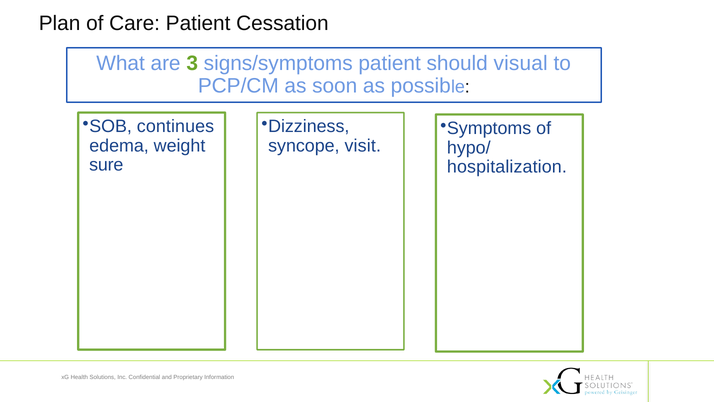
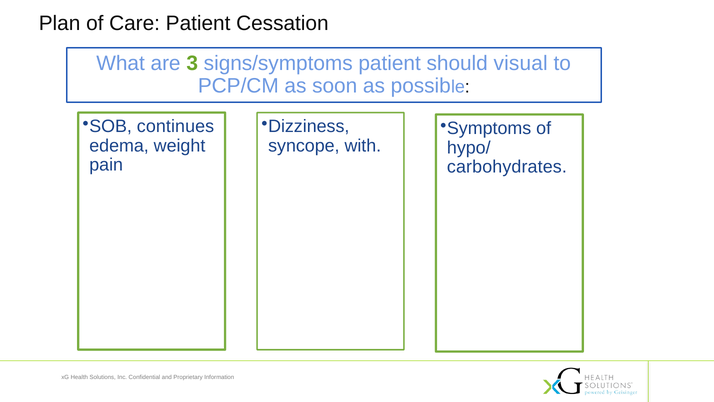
visit: visit -> with (363, 146)
sure: sure -> pain (106, 165)
hospitalization: hospitalization -> carbohydrates (507, 167)
